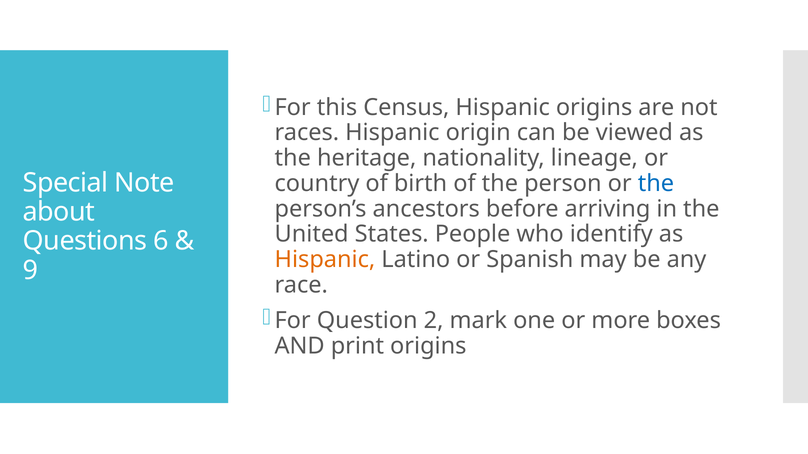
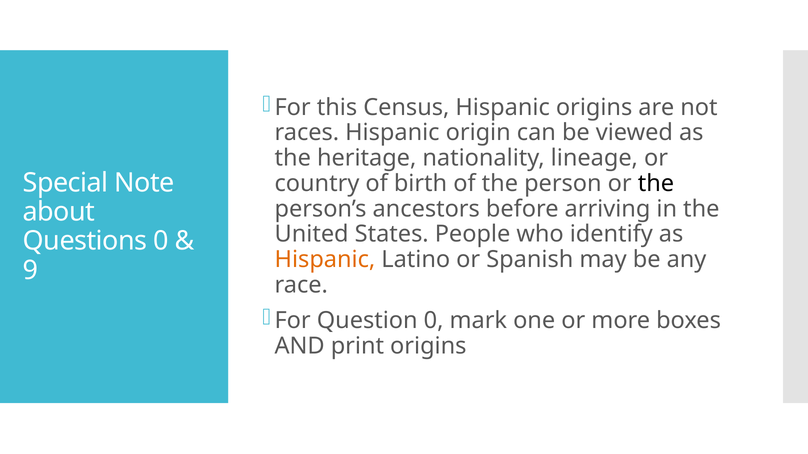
the colour: blue -> black (656, 184)
Questions 6: 6 -> 0 (161, 241)
Question 2: 2 -> 0 (434, 321)
